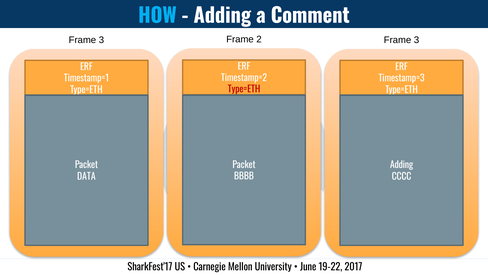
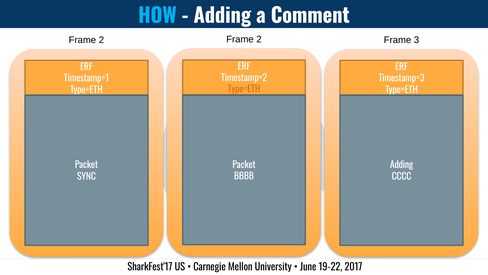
3: 3 -> 2 (101, 40)
Type=ETH colour: red -> orange (244, 89)
DATA: DATA -> SYNC (86, 176)
